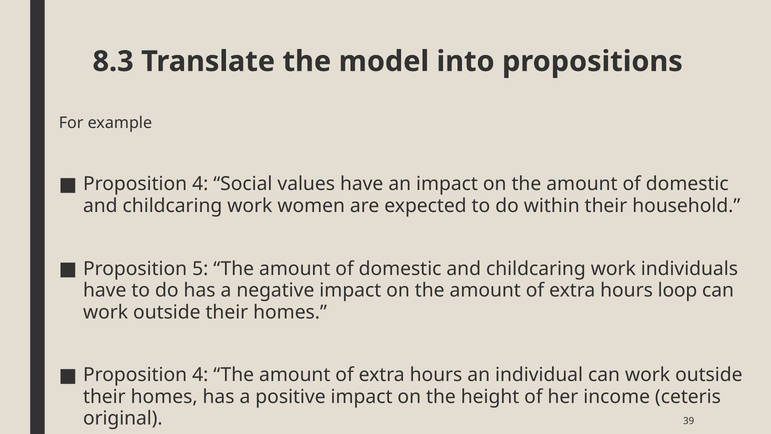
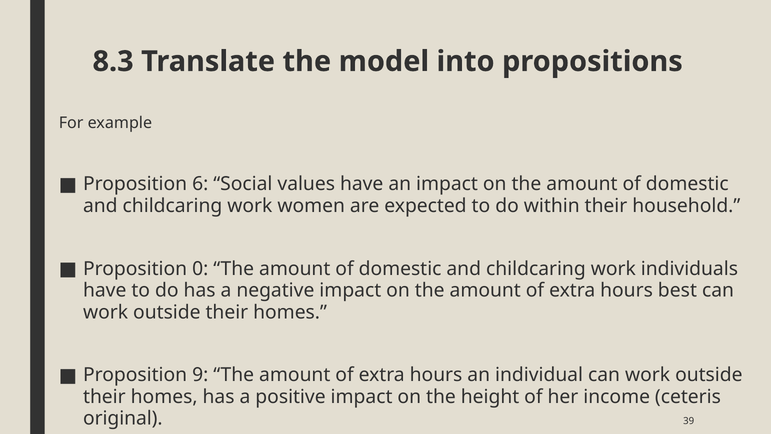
4: 4 -> 6 (200, 184)
5: 5 -> 0 (200, 268)
loop: loop -> best (677, 290)
4: 4 -> 9 (200, 375)
